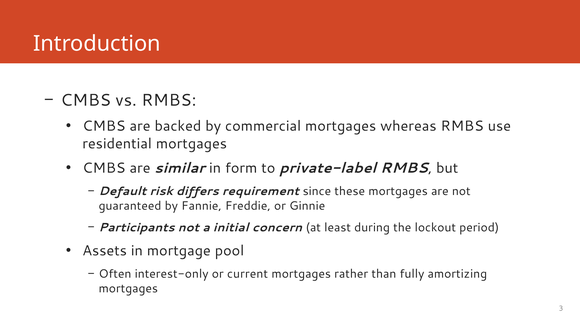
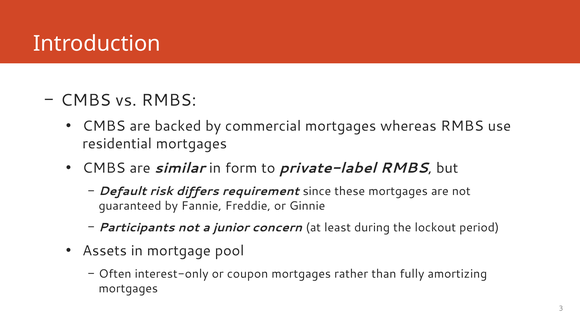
initial: initial -> junior (231, 228)
current: current -> coupon (248, 274)
